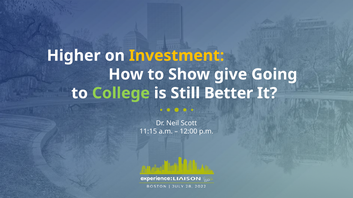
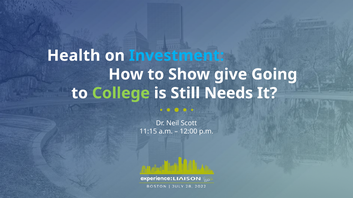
Higher: Higher -> Health (74, 56)
Investment colour: yellow -> light blue (177, 56)
Better: Better -> Needs (229, 93)
